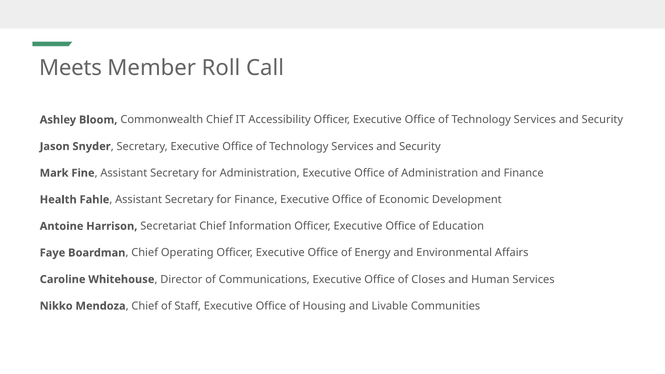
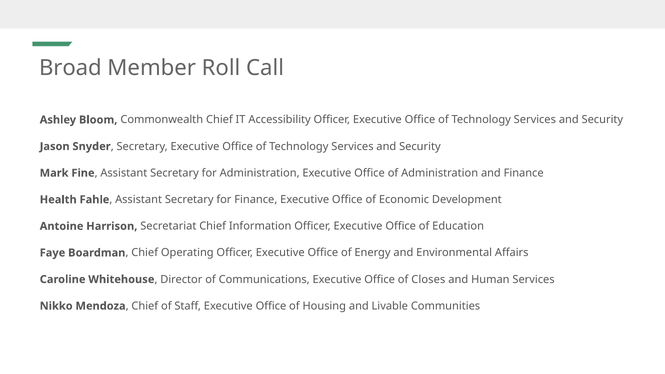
Meets: Meets -> Broad (70, 68)
